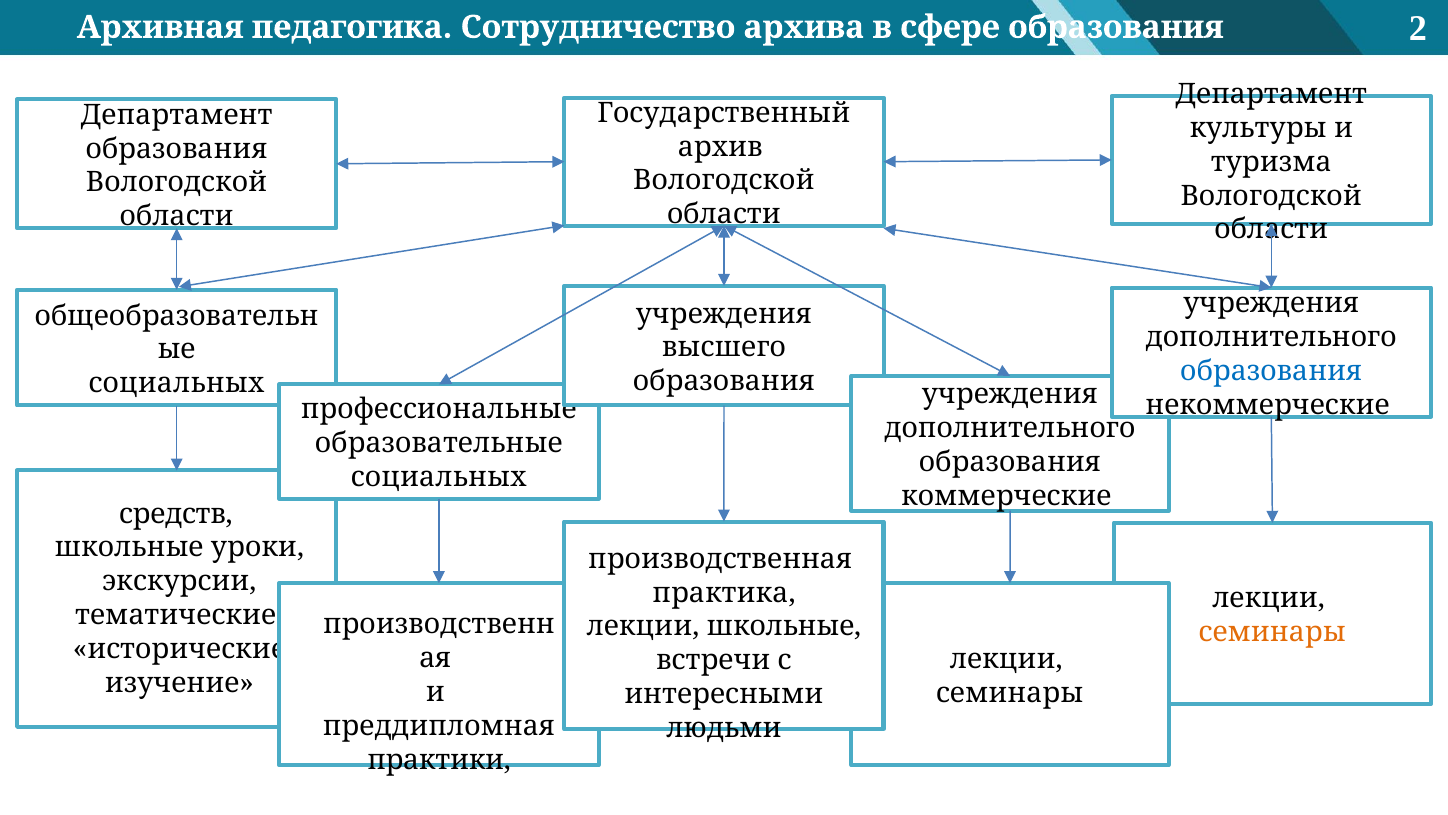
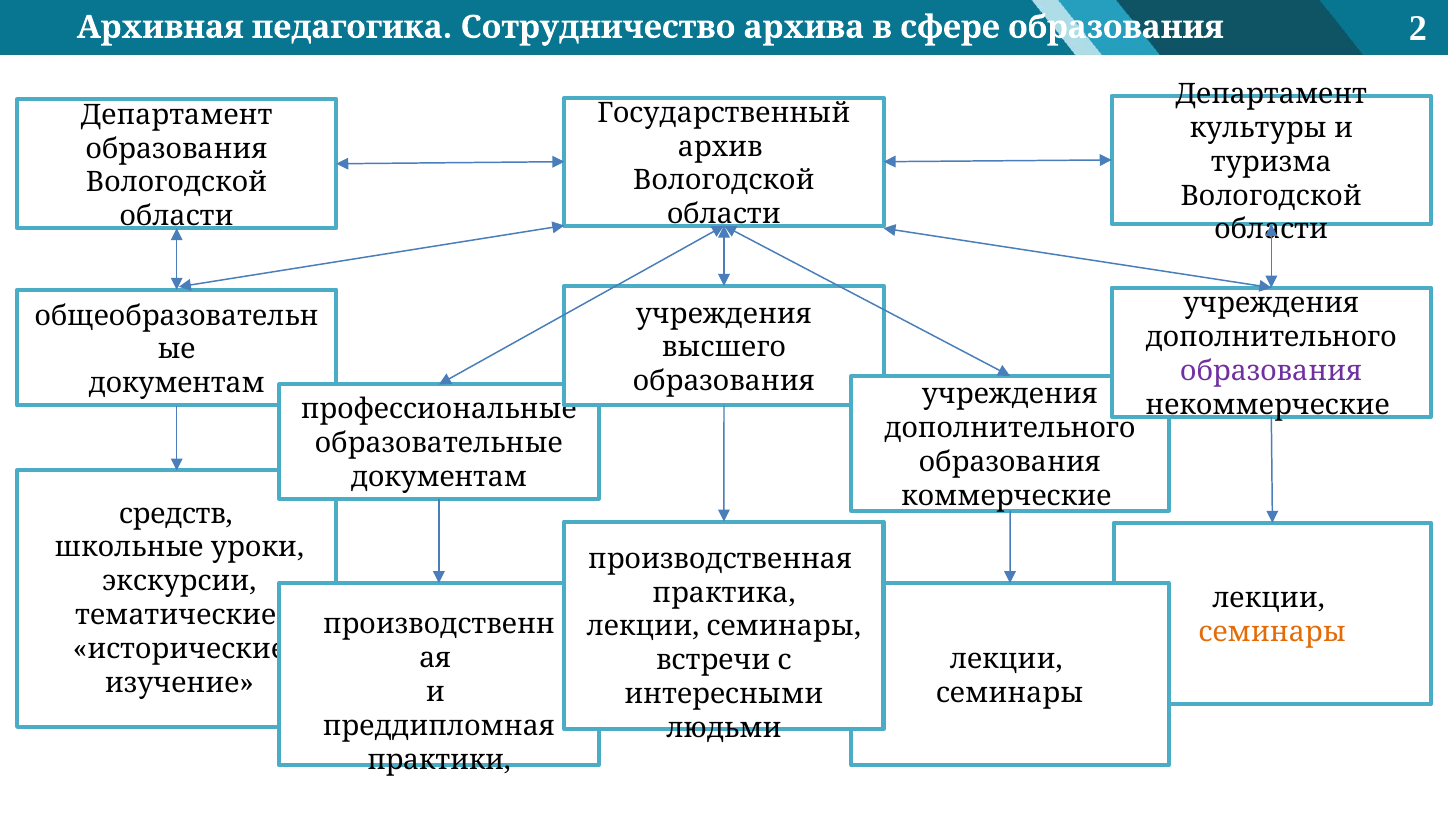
образования colour: blue -> purple (1271, 371)
социальных: социальных -> документам (177, 383)
социальных: социальных -> документам (439, 477)
школьные: школьные -> семинары (784, 626)
